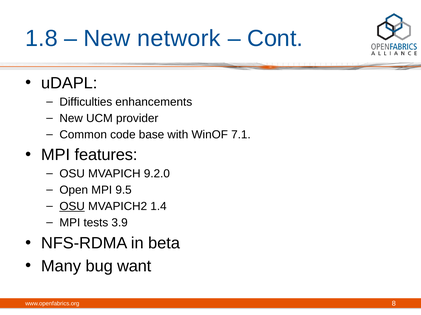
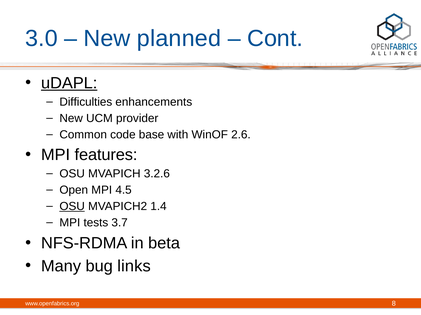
1.8: 1.8 -> 3.0 (41, 38)
network: network -> planned (179, 38)
uDAPL underline: none -> present (69, 83)
7.1: 7.1 -> 2.6 (241, 135)
9.2.0: 9.2.0 -> 3.2.6 (157, 174)
9.5: 9.5 -> 4.5 (124, 191)
3.9: 3.9 -> 3.7 (120, 223)
want: want -> links (134, 267)
